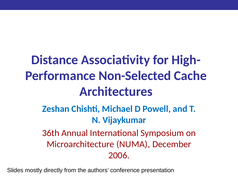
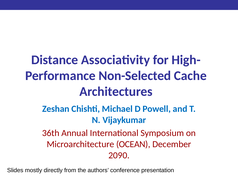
NUMA: NUMA -> OCEAN (133, 144)
2006: 2006 -> 2090 (119, 155)
